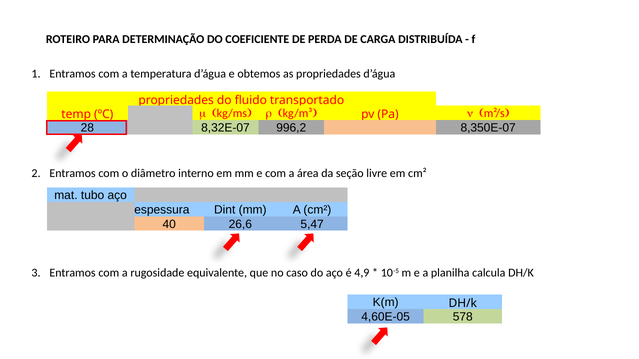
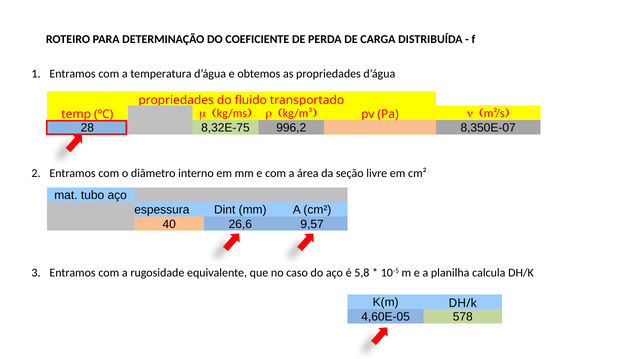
8,32E-07: 8,32E-07 -> 8,32E-75 (225, 128)
5,47: 5,47 -> 9,57 (312, 224)
4,9: 4,9 -> 5,8 (362, 273)
